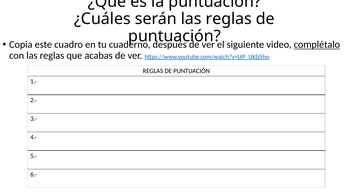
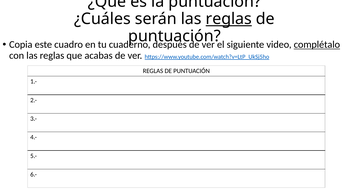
reglas underline: none -> present (229, 19)
